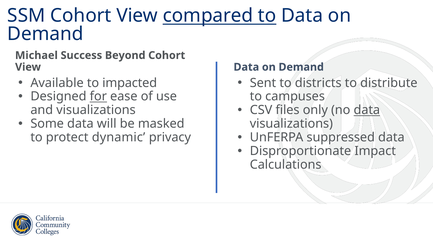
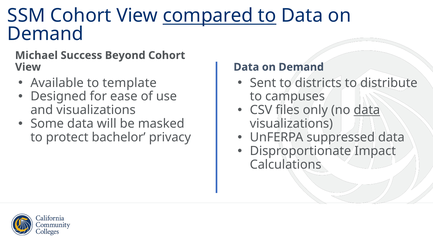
impacted: impacted -> template (130, 83)
for underline: present -> none (98, 96)
dynamic: dynamic -> bachelor (119, 137)
